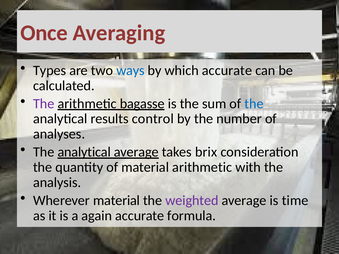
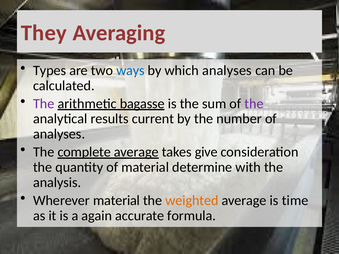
Once: Once -> They (44, 33)
which accurate: accurate -> analyses (227, 70)
the colour: blue -> purple (254, 104)
control: control -> current (153, 119)
analytical: analytical -> complete (84, 152)
brix: brix -> give (206, 152)
material arithmetic: arithmetic -> determine (202, 167)
weighted colour: purple -> orange (192, 201)
